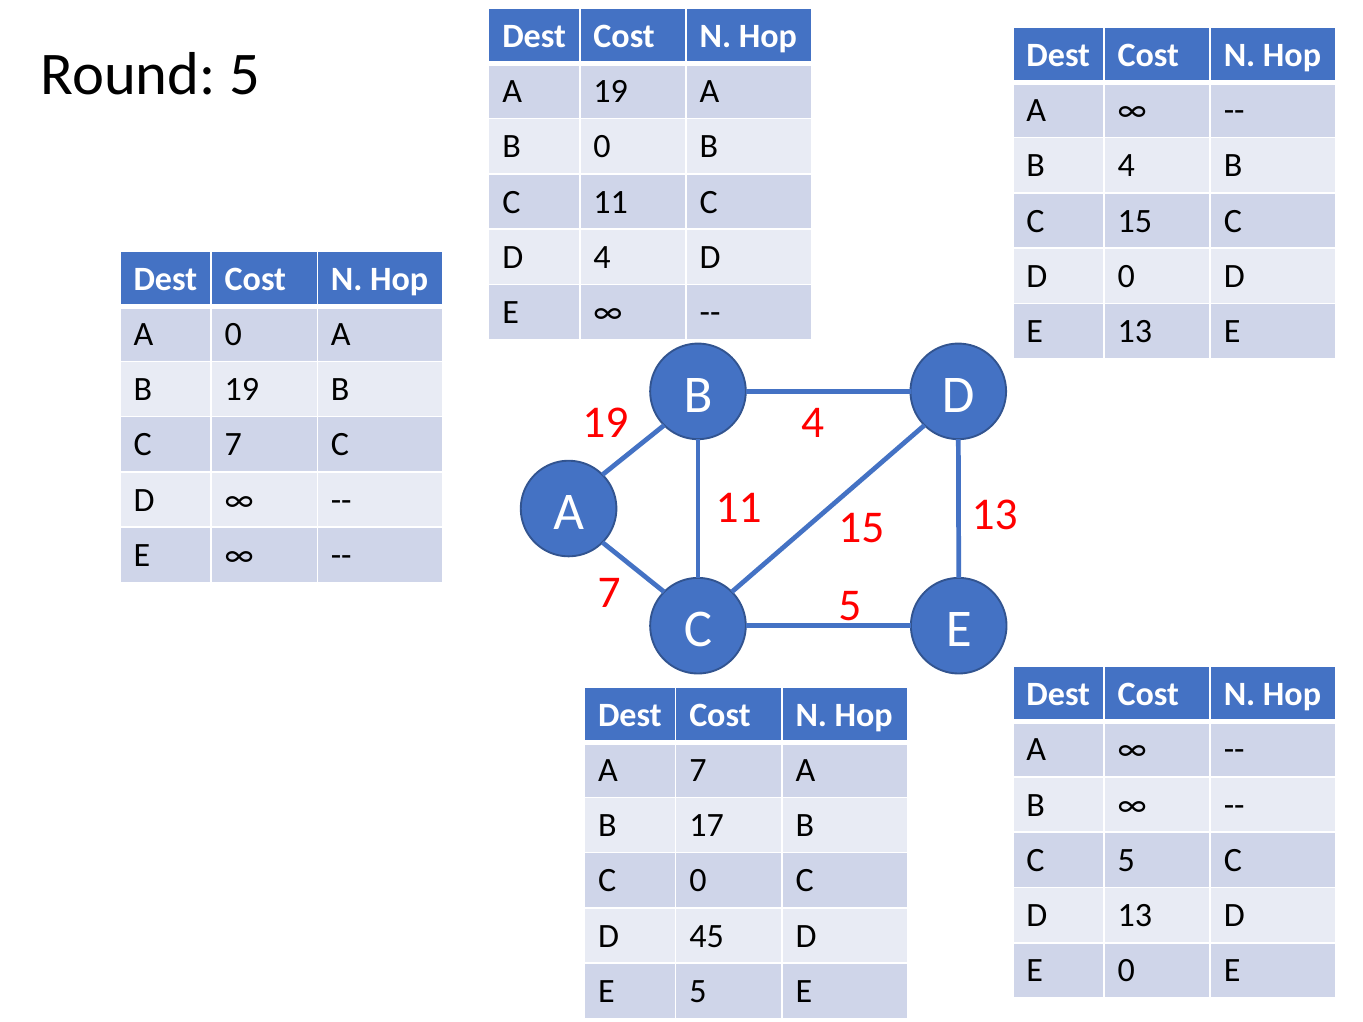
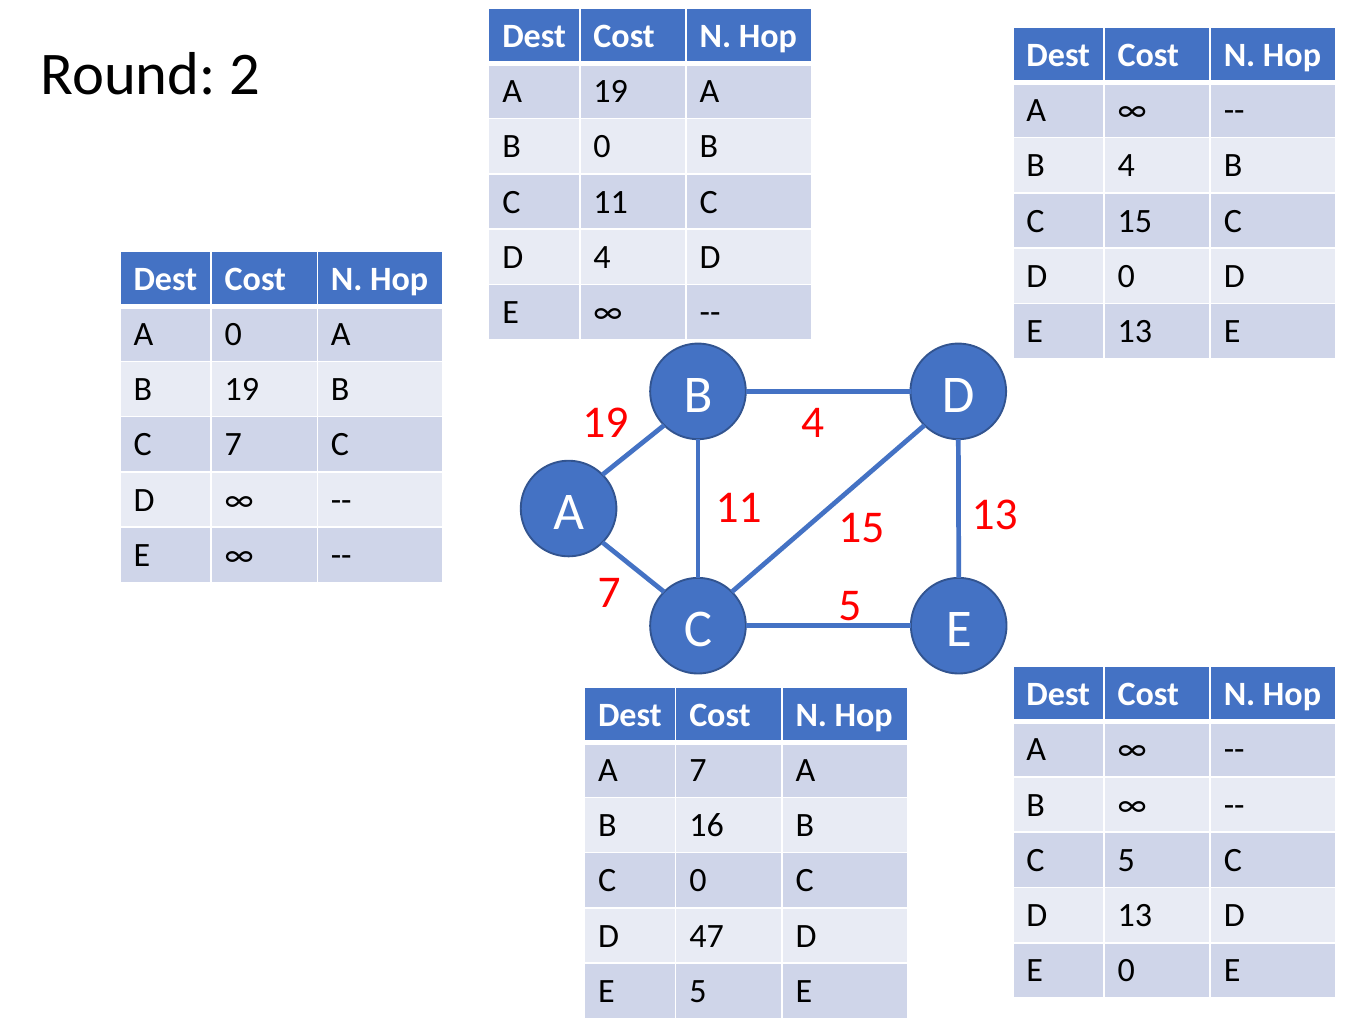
Round 5: 5 -> 2 (245, 74)
17: 17 -> 16 (707, 826)
45: 45 -> 47 (707, 936)
